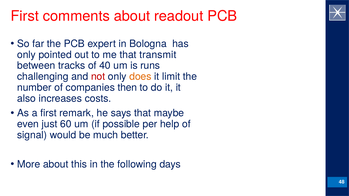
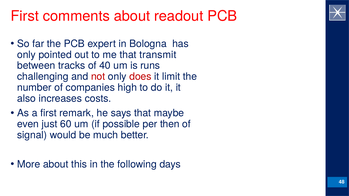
does colour: orange -> red (140, 77)
then: then -> high (127, 88)
help: help -> then (170, 124)
